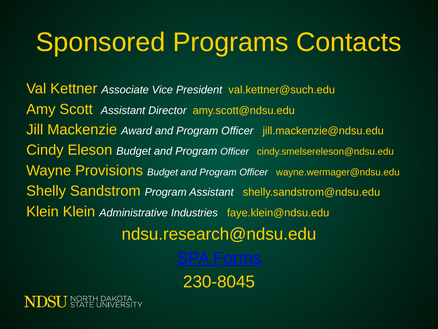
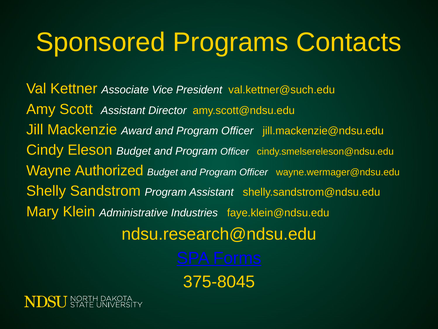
Provisions: Provisions -> Authorized (109, 170)
Klein: Klein -> Mary (42, 211)
230-8045: 230-8045 -> 375-8045 (219, 282)
